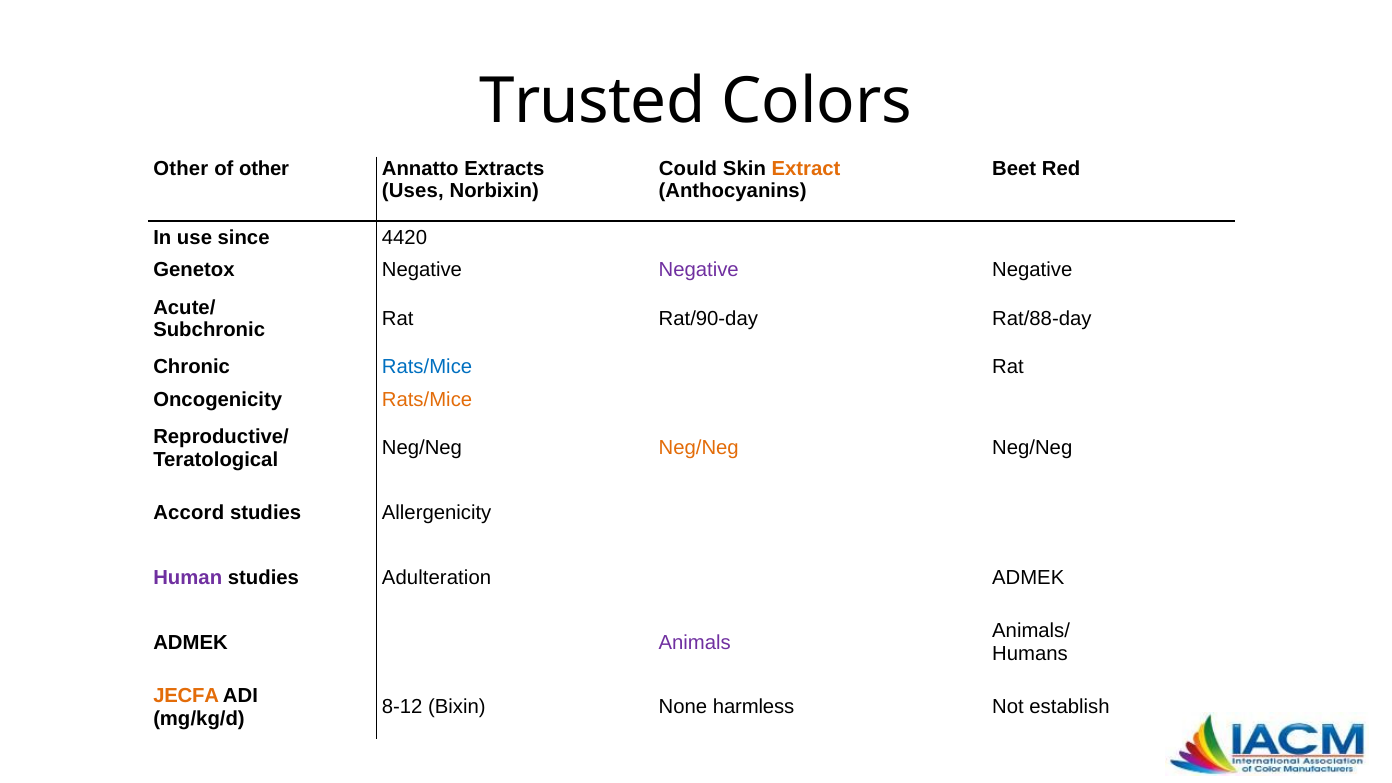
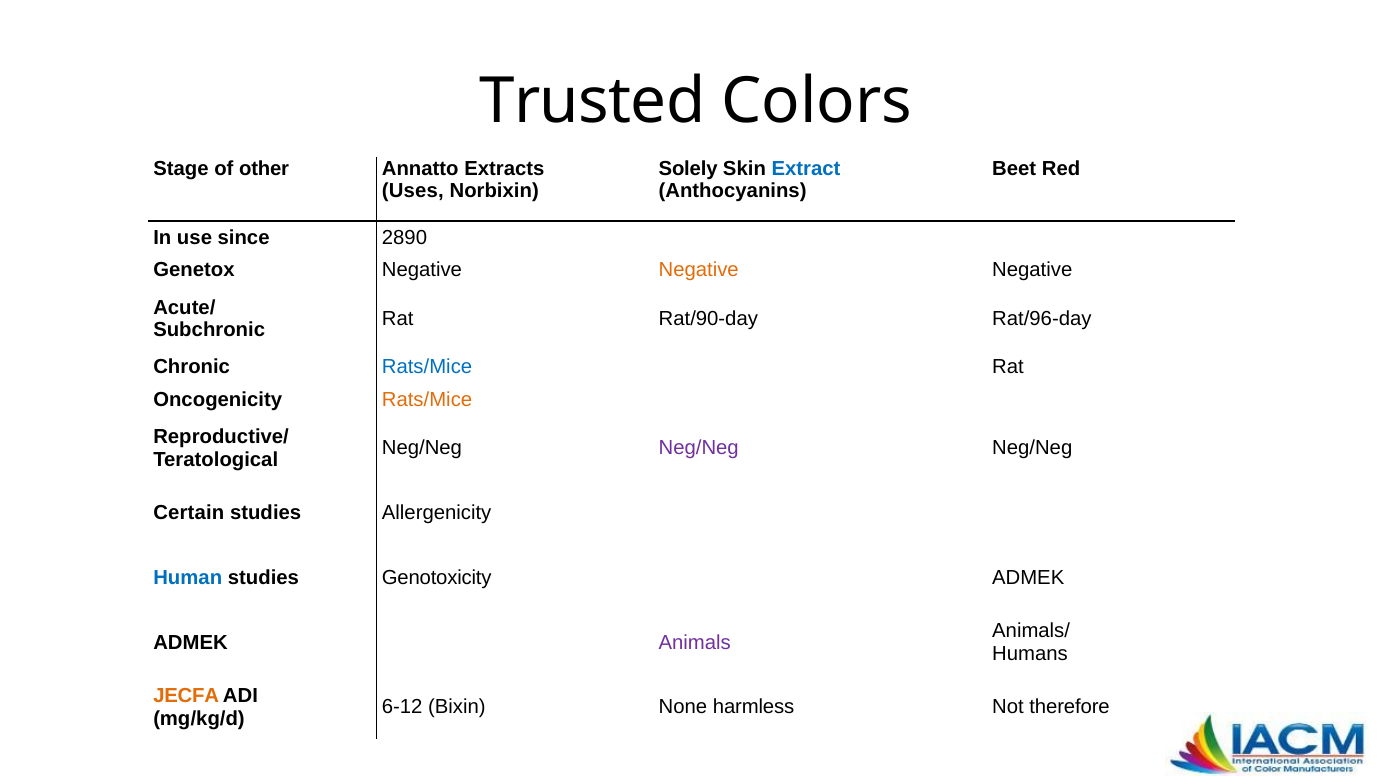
Other: Other -> Stage (181, 168)
Could: Could -> Solely (688, 168)
Extract colour: orange -> blue (806, 168)
4420: 4420 -> 2890 (404, 238)
Negative colour: purple -> orange (699, 270)
Rat/88-day: Rat/88-day -> Rat/96-day (1042, 319)
Neg/Neg colour: orange -> purple (699, 448)
Accord: Accord -> Certain (189, 513)
Human colour: purple -> blue (188, 578)
Adulteration: Adulteration -> Genotoxicity (437, 578)
8-12: 8-12 -> 6-12 (402, 707)
establish: establish -> therefore (1070, 707)
